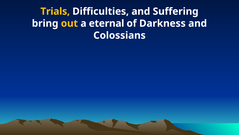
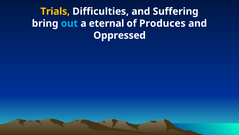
out colour: yellow -> light blue (69, 23)
Darkness: Darkness -> Produces (162, 23)
Colossians: Colossians -> Oppressed (120, 35)
